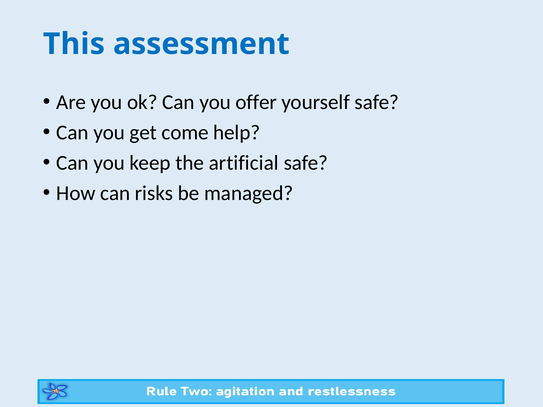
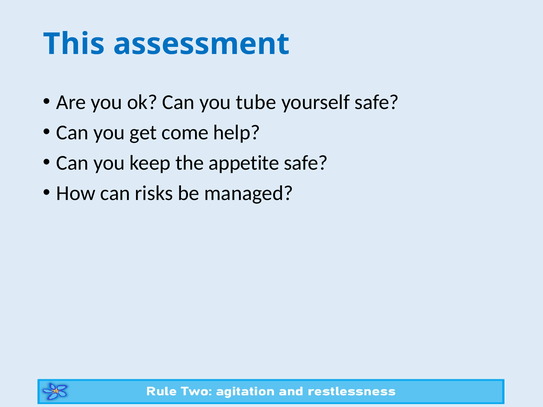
offer: offer -> tube (256, 102)
artificial: artificial -> appetite (244, 163)
